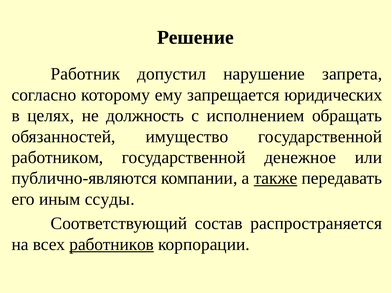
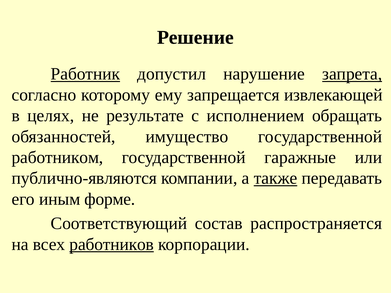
Работник underline: none -> present (85, 74)
запрета underline: none -> present (352, 74)
юридических: юридических -> извлекающей (333, 95)
должность: должность -> результате (145, 116)
денежное: денежное -> гаражные (300, 158)
ссуды: ссуды -> форме (110, 199)
